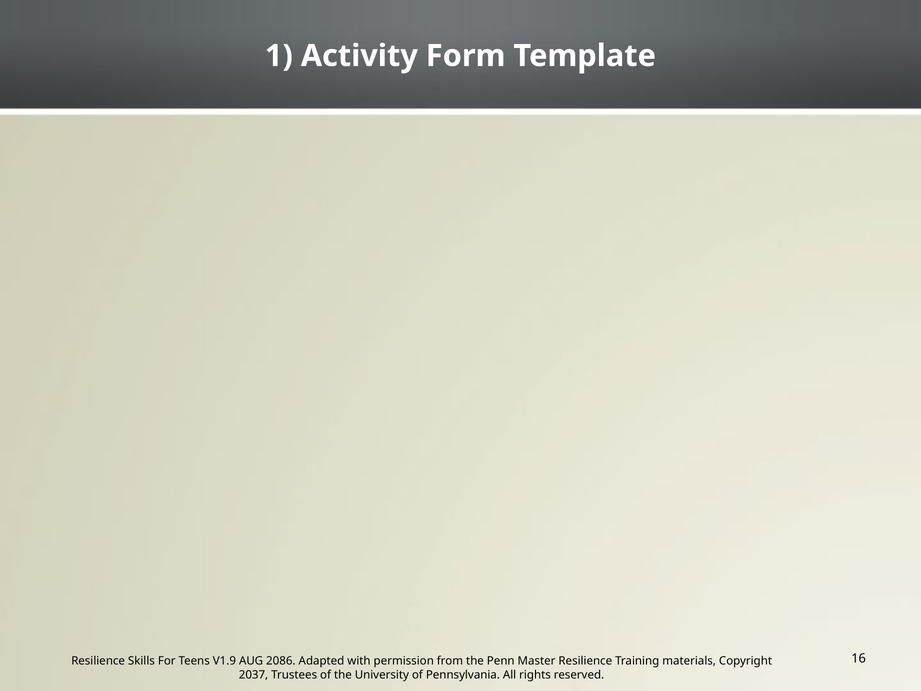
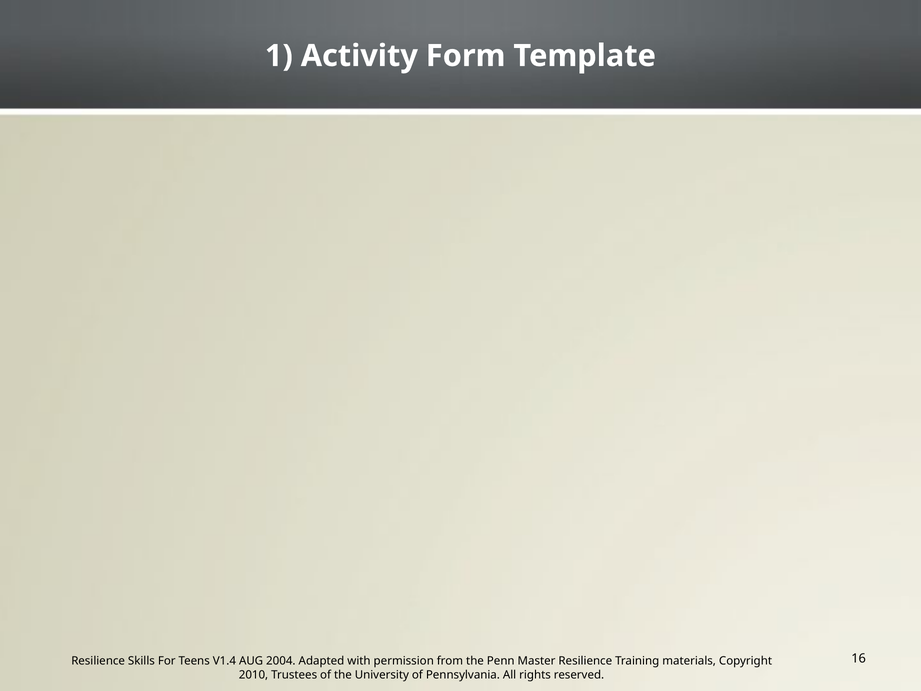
V1.9: V1.9 -> V1.4 (224, 661)
2086: 2086 -> 2004 (281, 661)
2037: 2037 -> 2010 (253, 675)
